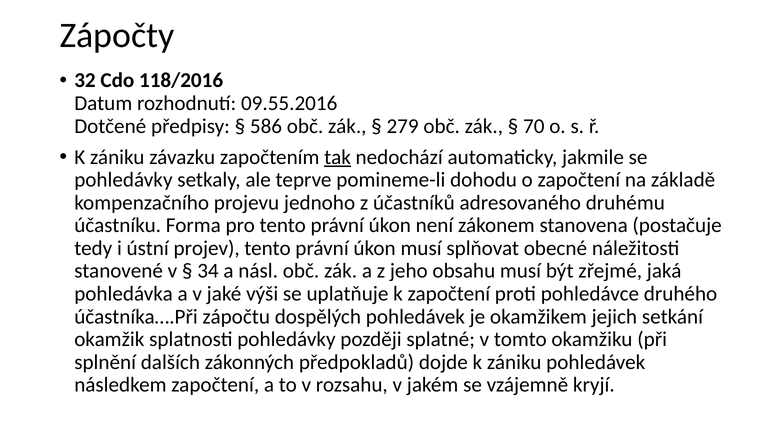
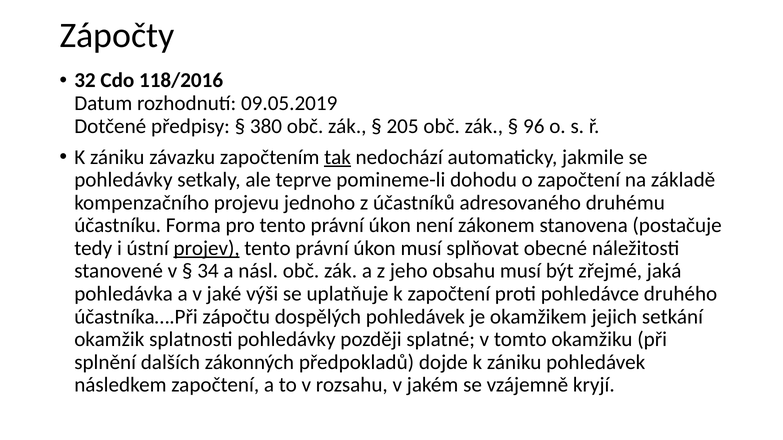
09.55.2016: 09.55.2016 -> 09.05.2019 (289, 103)
586: 586 -> 380 (266, 126)
279: 279 -> 205 (403, 126)
70: 70 -> 96 (534, 126)
projev underline: none -> present (207, 248)
